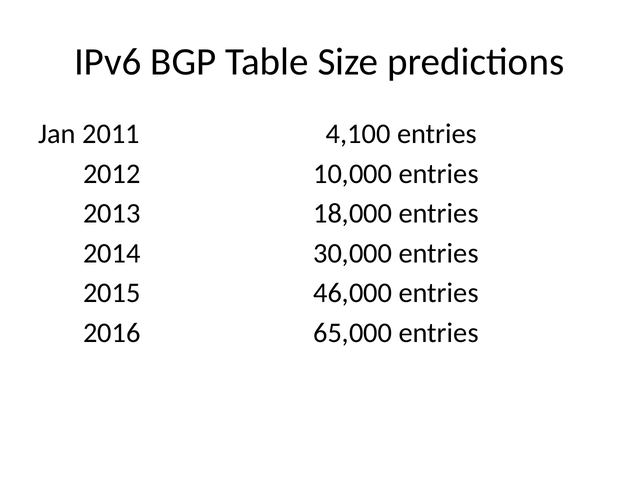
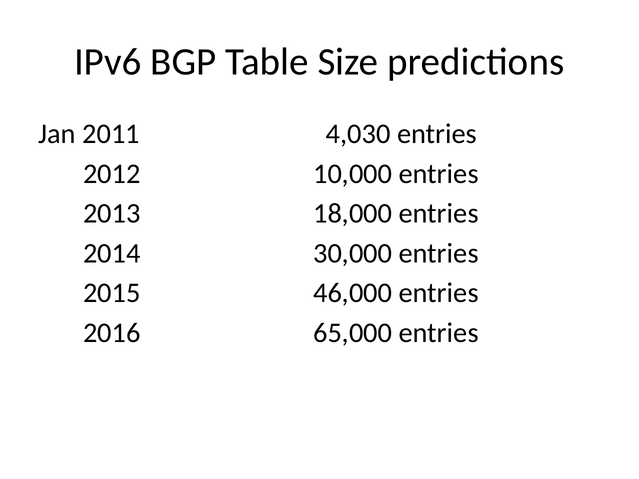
4,100: 4,100 -> 4,030 (358, 134)
